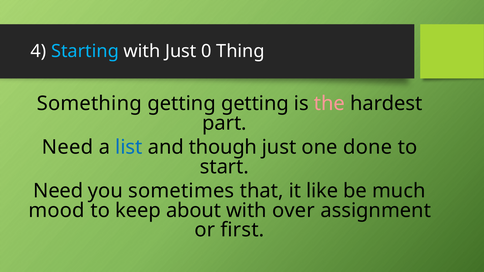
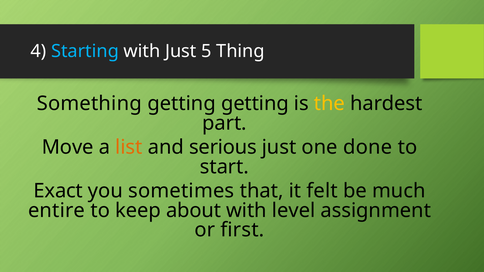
0: 0 -> 5 (206, 51)
the colour: pink -> yellow (329, 104)
Need: Need -> Move (68, 147)
list colour: blue -> orange (129, 147)
though: though -> serious (223, 147)
Need: Need -> Exact (58, 191)
like: like -> felt (322, 191)
mood: mood -> entire (57, 211)
over: over -> level (294, 211)
